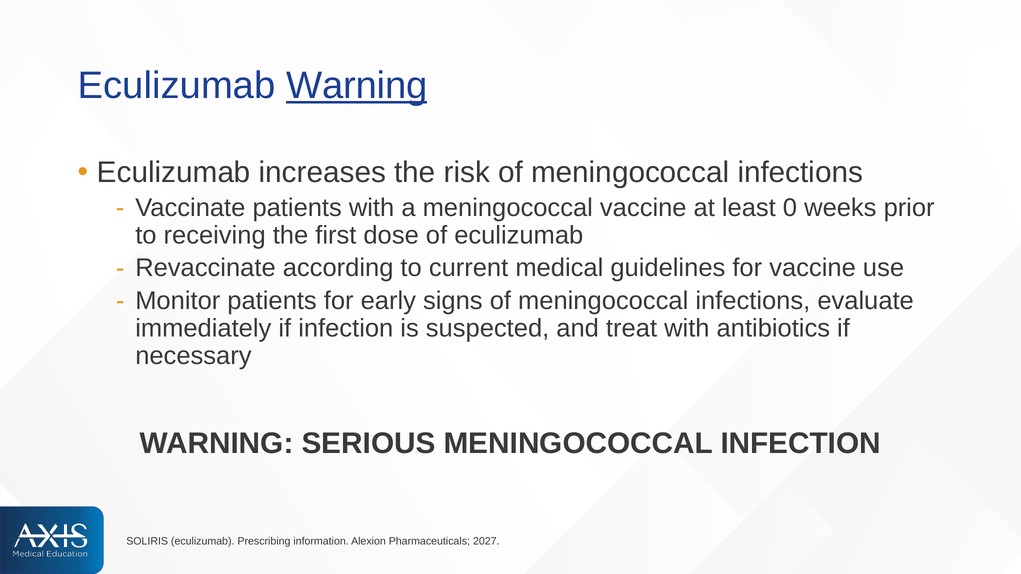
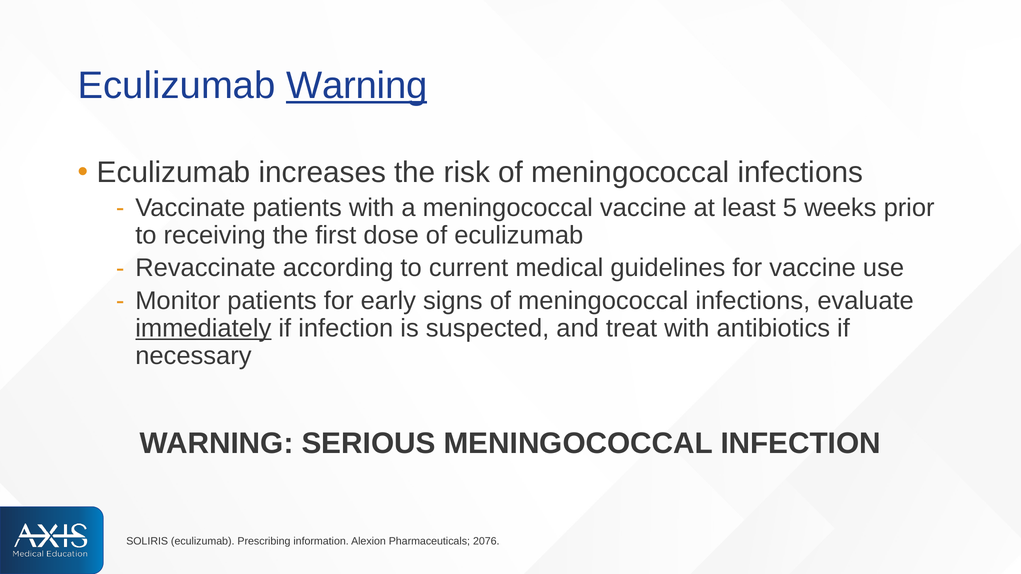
0: 0 -> 5 (790, 208)
immediately underline: none -> present (203, 329)
2027: 2027 -> 2076 (486, 541)
